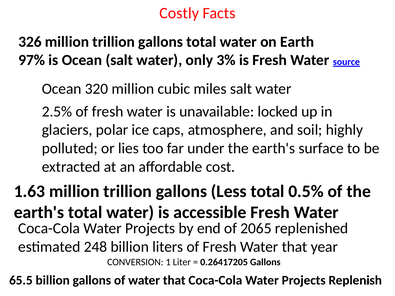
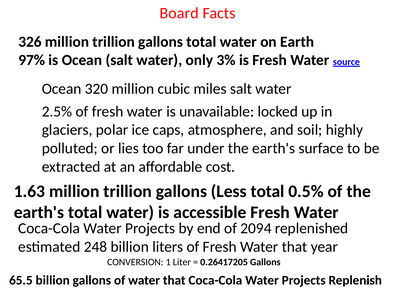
Costly: Costly -> Board (179, 13)
2065: 2065 -> 2094 (256, 228)
